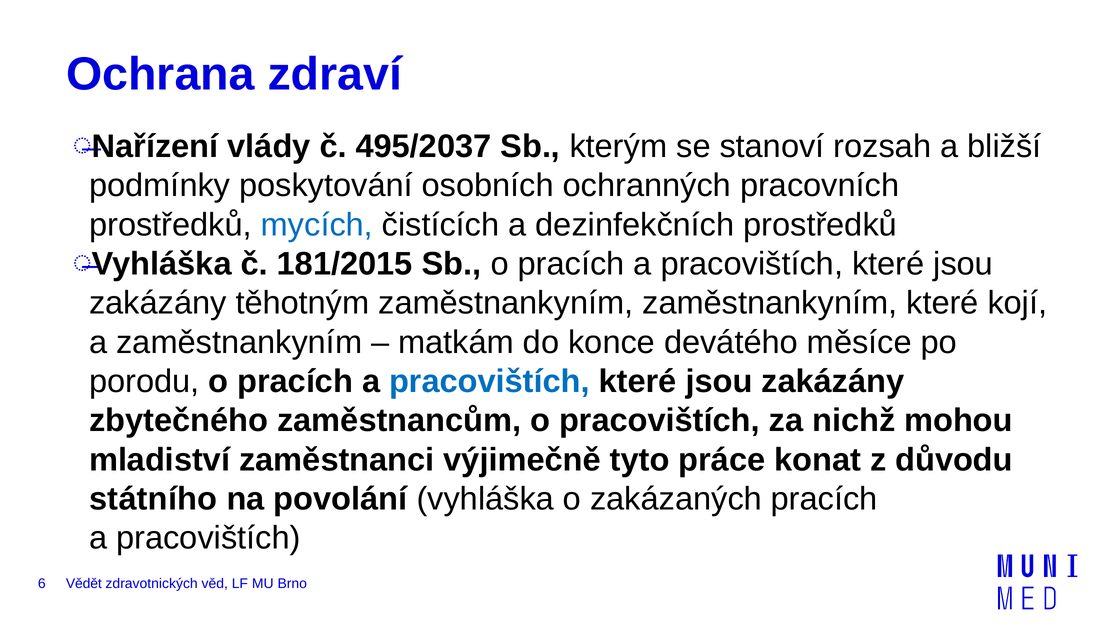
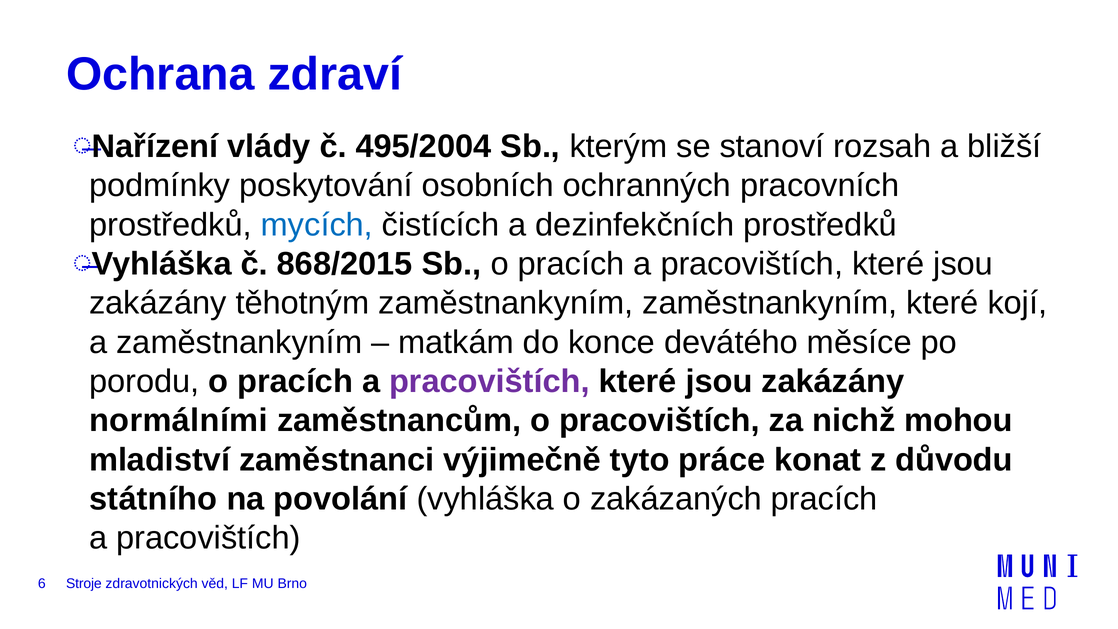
495/2037: 495/2037 -> 495/2004 (424, 146)
181/2015: 181/2015 -> 868/2015 (345, 264)
pracovištích colour: blue -> purple (489, 381)
zbytečného: zbytečného -> normálními (178, 421)
Vědět: Vědět -> Stroje (84, 584)
